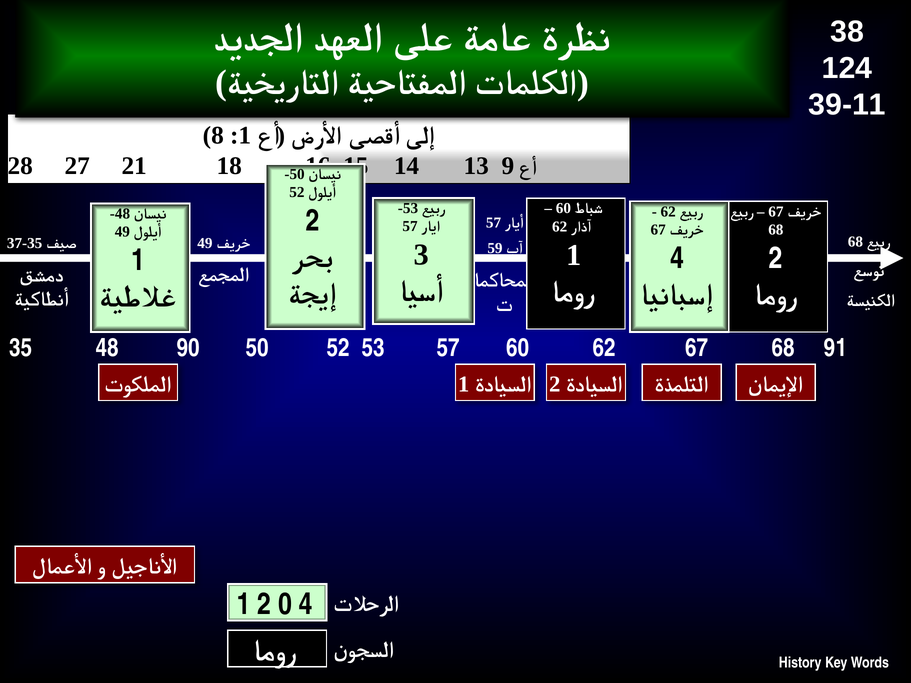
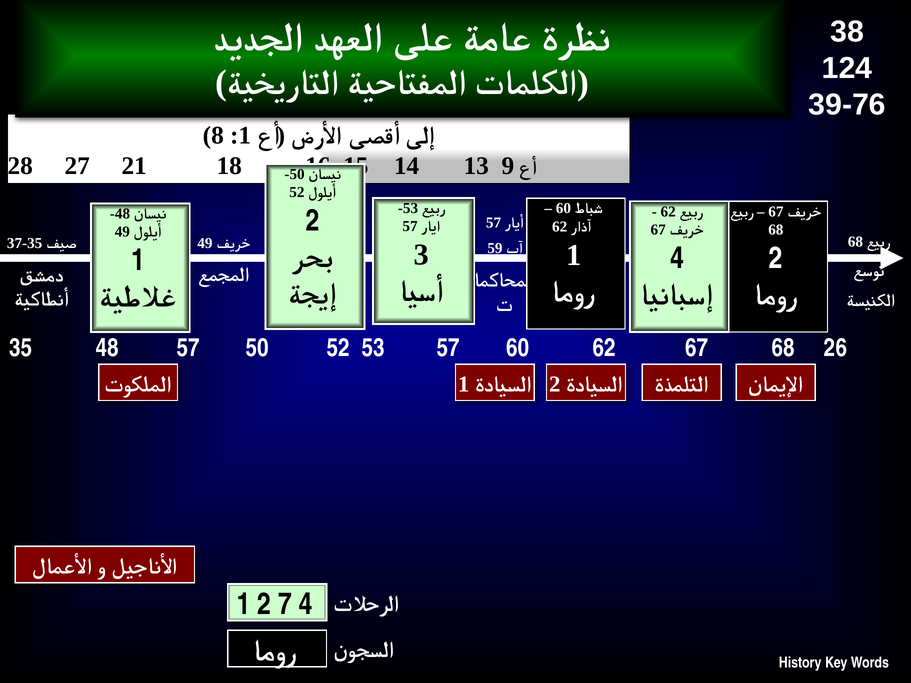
39-11: 39-11 -> 39-76 (847, 105)
90: 90 -> 57 (188, 348)
91: 91 -> 26 (836, 348)
0: 0 -> 7 (285, 605)
